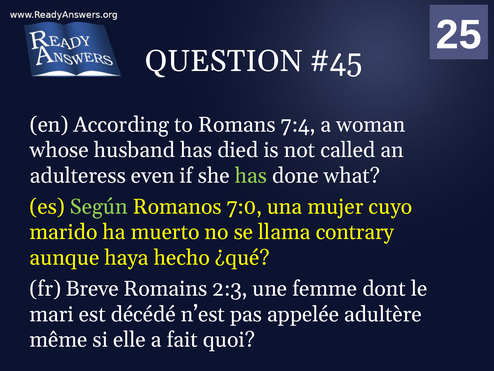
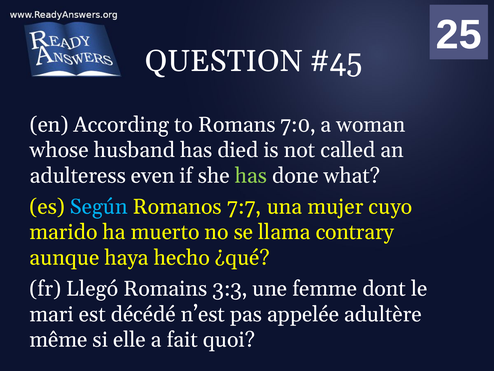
7:4: 7:4 -> 7:0 (298, 124)
Según colour: light green -> light blue (99, 206)
7:0: 7:0 -> 7:7 (244, 206)
Breve: Breve -> Llegó (92, 288)
2:3: 2:3 -> 3:3 (230, 288)
